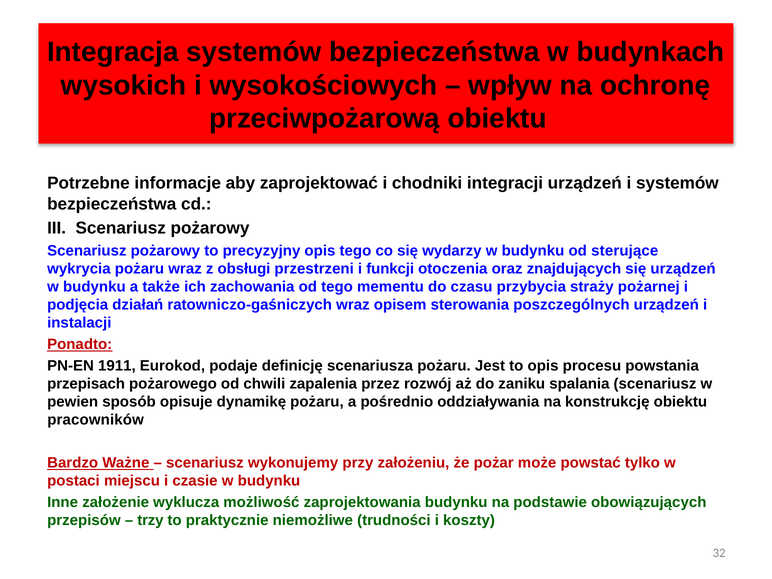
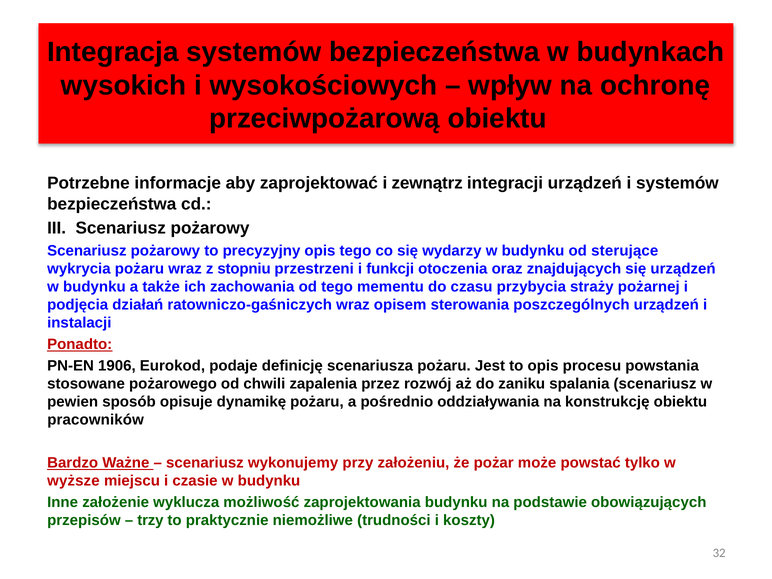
chodniki: chodniki -> zewnątrz (427, 183)
obsługi: obsługi -> stopniu (244, 269)
1911: 1911 -> 1906 (117, 366)
przepisach: przepisach -> stosowane (86, 384)
postaci: postaci -> wyższe (73, 481)
